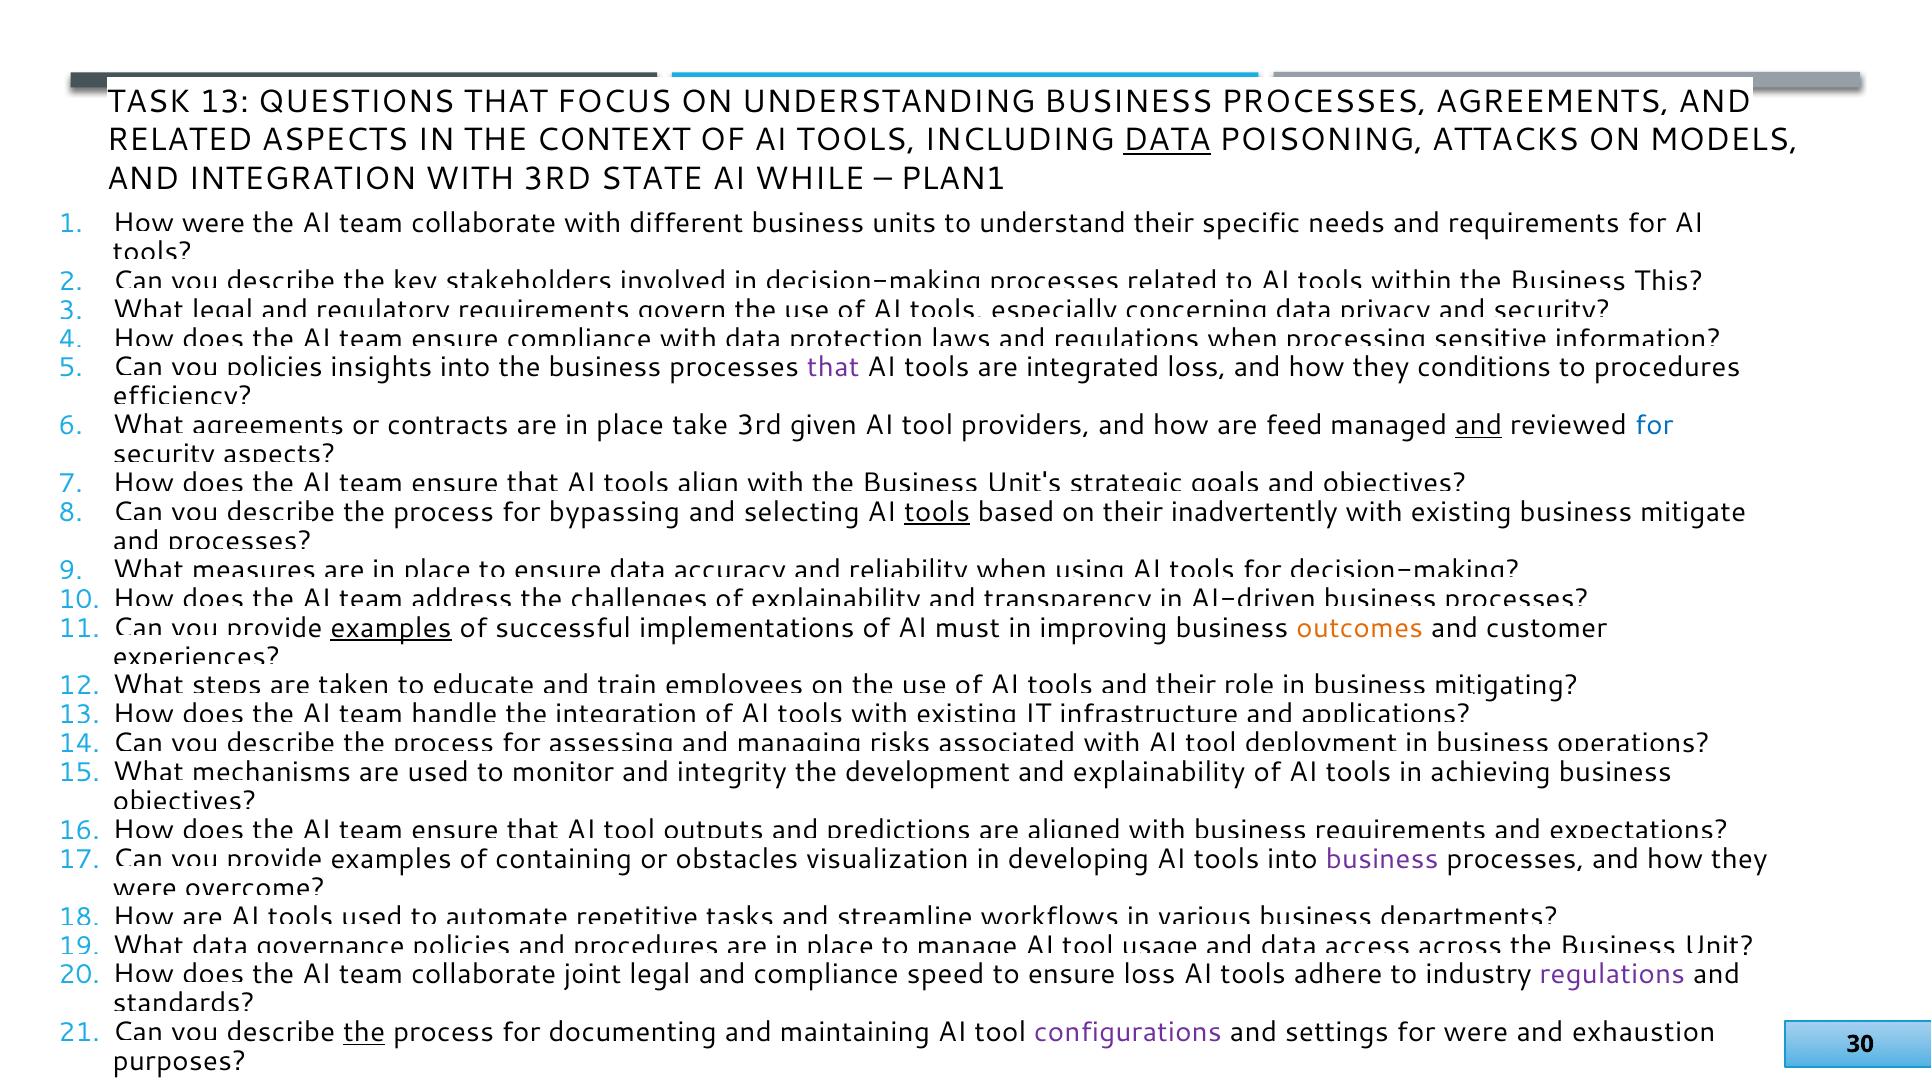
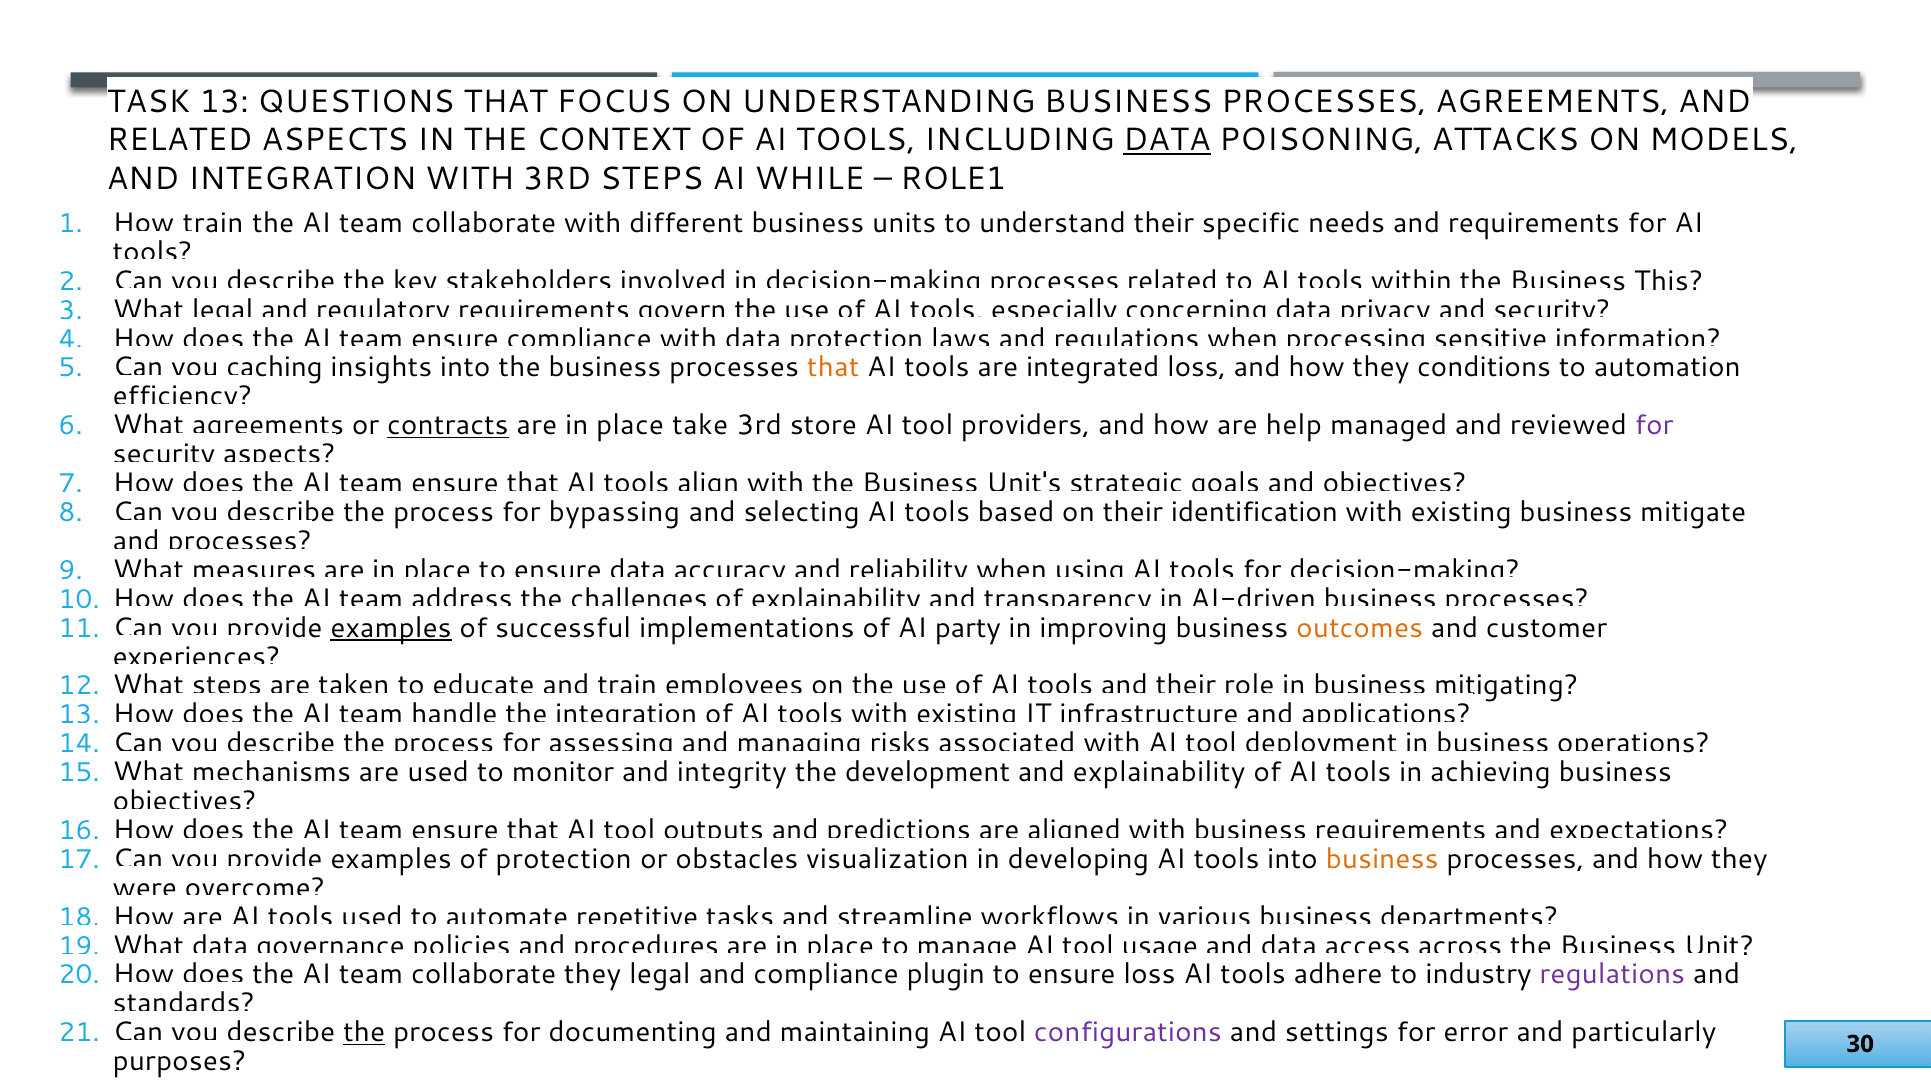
3RD STATE: STATE -> STEPS (652, 179)
PLAN1: PLAN1 -> ROLE1 (953, 179)
were: were -> train (213, 223)
policies: policies -> caching (275, 368)
that colour: purple -> orange (833, 368)
to procedures: procedures -> automation (1667, 368)
contracts underline: none -> present (448, 426)
given: given -> store (823, 426)
feed: feed -> help (1294, 426)
and underline: present -> none (1479, 426)
for colour: blue -> purple (1654, 426)
tools underline: present -> none (937, 512)
inadvertently: inadvertently -> identification (1254, 512)
must: must -> party (968, 628)
of containing: containing -> protection (564, 859)
business colour: purple -> orange (1382, 859)
collaborate joint: joint -> they (593, 975)
speed: speed -> plugin (946, 975)
for were: were -> error (1476, 1033)
exhaustion: exhaustion -> particularly (1644, 1033)
